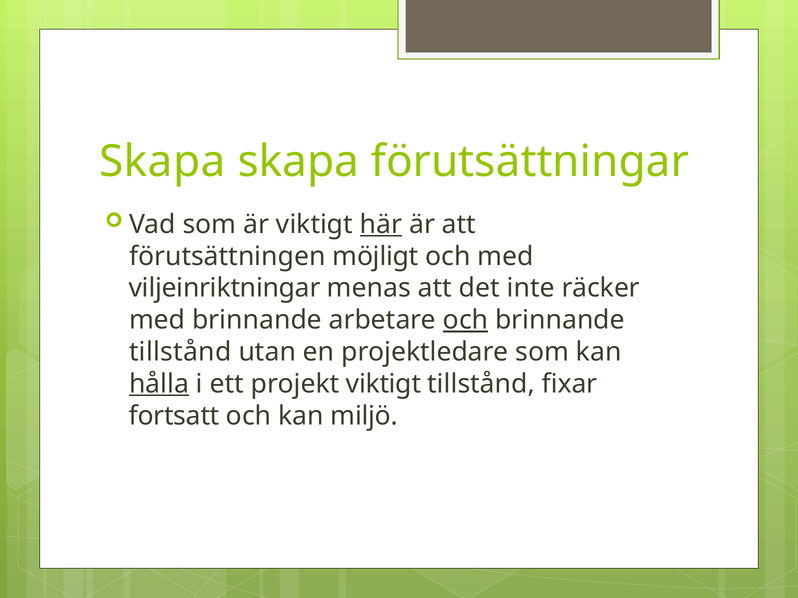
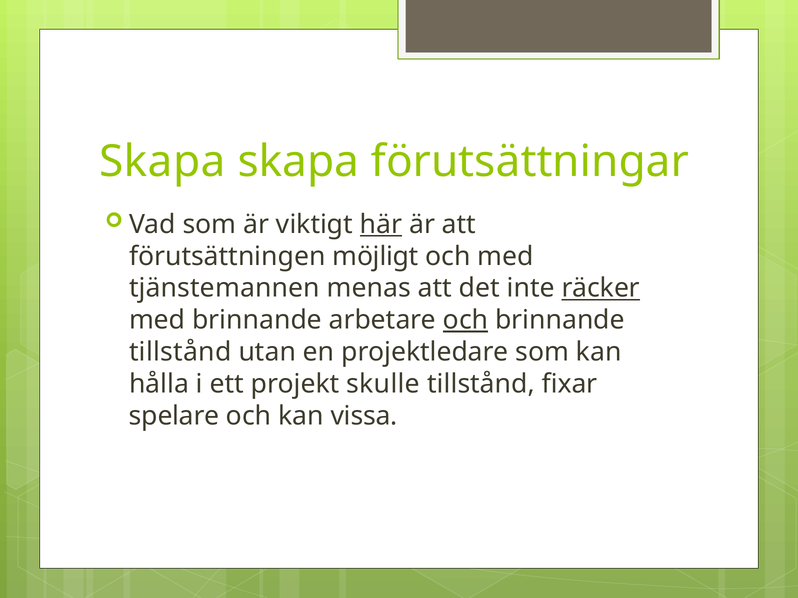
viljeinriktningar: viljeinriktningar -> tjänstemannen (224, 288)
räcker underline: none -> present (601, 288)
hålla underline: present -> none (159, 384)
projekt viktigt: viktigt -> skulle (383, 384)
fortsatt: fortsatt -> spelare (174, 416)
miljö: miljö -> vissa (364, 416)
